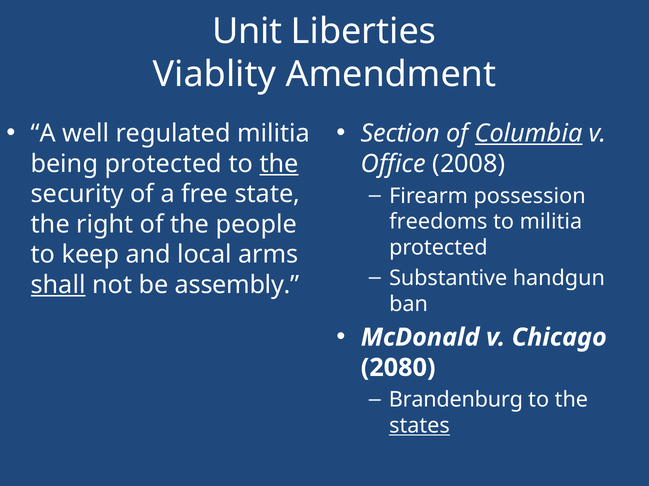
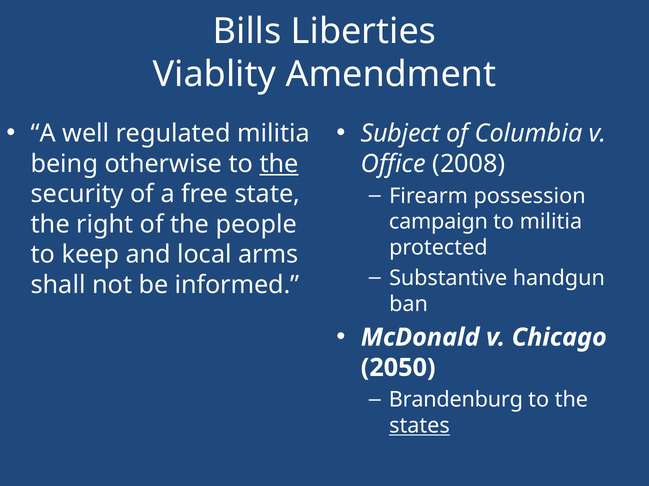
Unit: Unit -> Bills (247, 31)
Section: Section -> Subject (400, 134)
Columbia underline: present -> none (529, 134)
being protected: protected -> otherwise (163, 164)
freedoms: freedoms -> campaign (438, 222)
shall underline: present -> none (58, 285)
assembly: assembly -> informed (237, 285)
2080: 2080 -> 2050 (398, 368)
